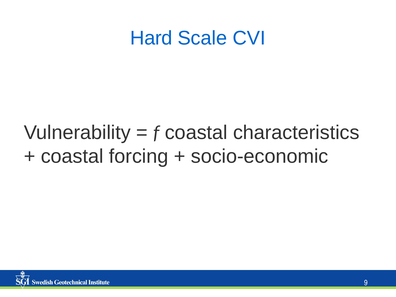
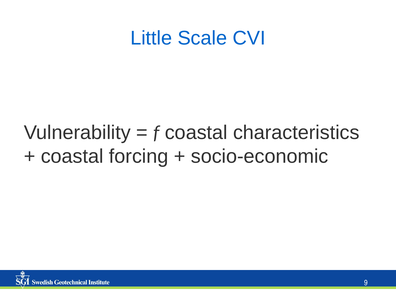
Hard: Hard -> Little (151, 38)
